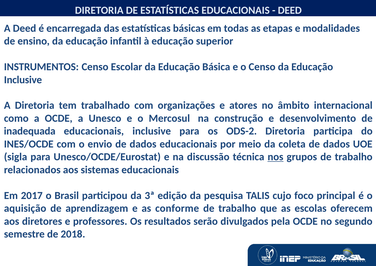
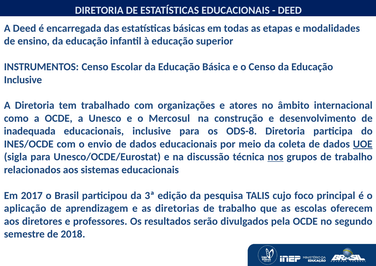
ODS-2: ODS-2 -> ODS-8 (242, 131)
UOE underline: none -> present (363, 144)
aquisição: aquisição -> aplicação (25, 208)
conforme: conforme -> diretorias (177, 208)
